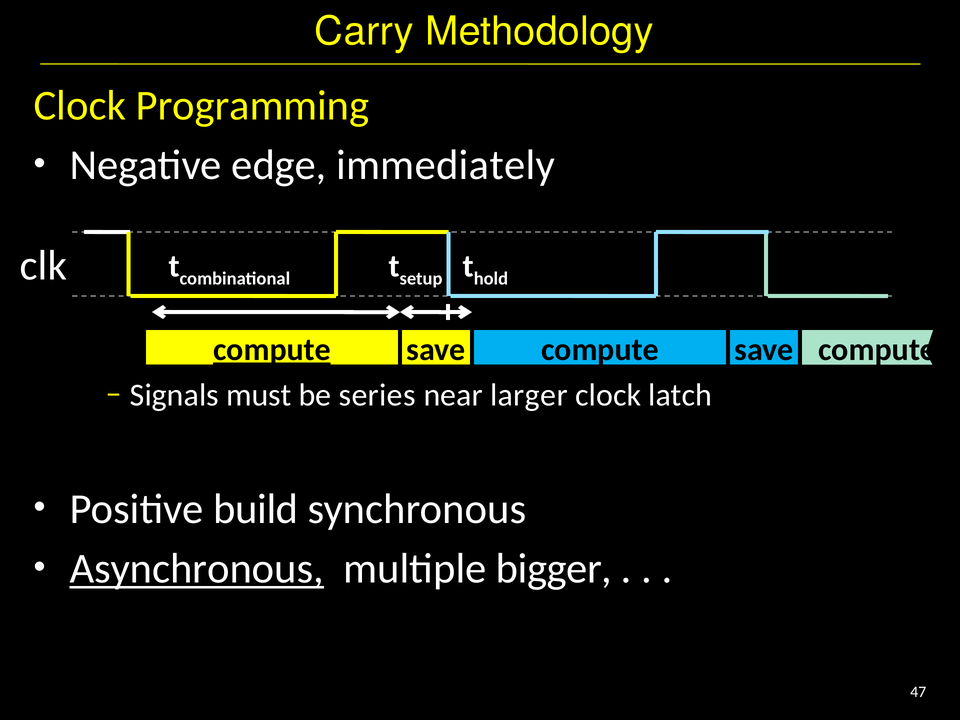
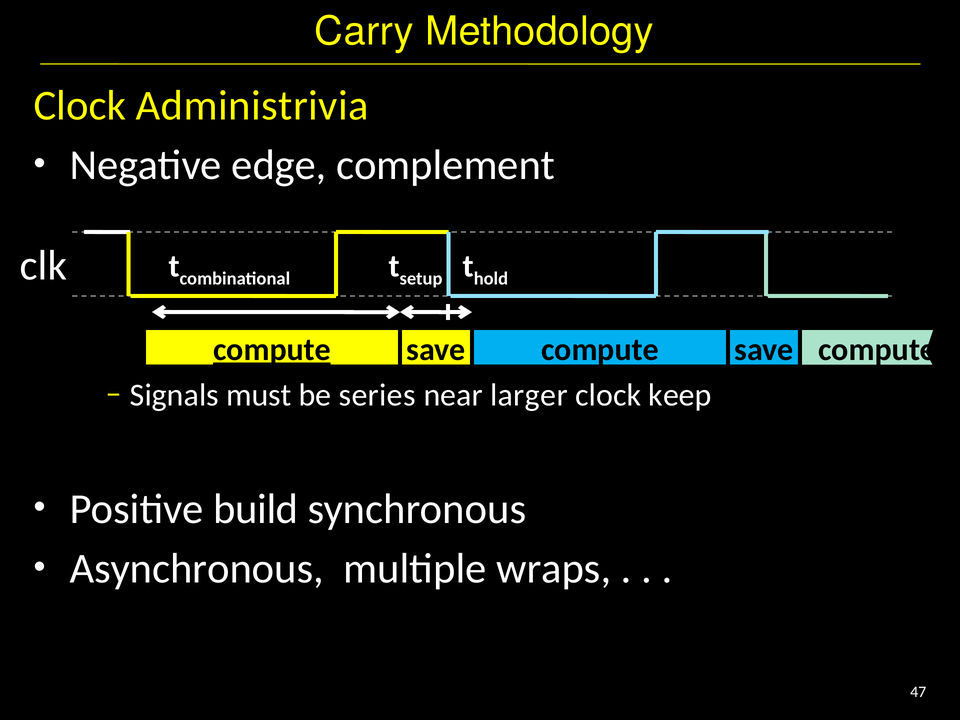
Programming: Programming -> Administrivia (252, 105)
immediately: immediately -> complement (446, 165)
latch: latch -> keep (680, 395)
Asynchronous underline: present -> none (197, 569)
bigger: bigger -> wraps (554, 569)
